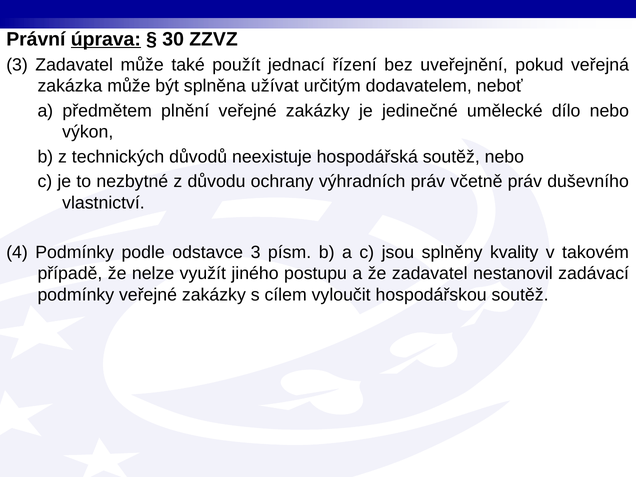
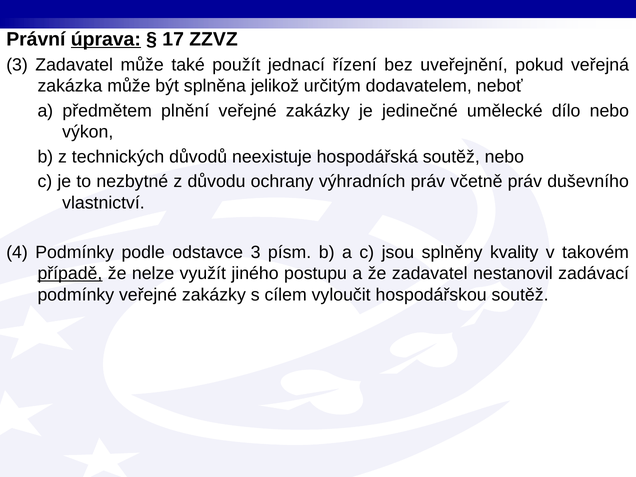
30: 30 -> 17 (173, 39)
užívat: užívat -> jelikož (275, 86)
případě underline: none -> present (70, 273)
